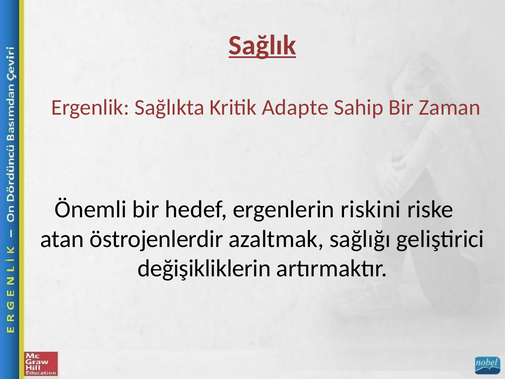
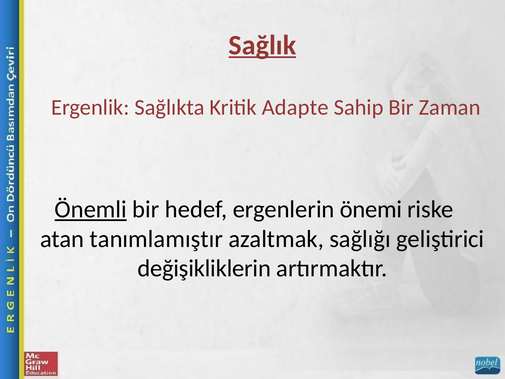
Önemli underline: none -> present (91, 209)
riskini: riskini -> önemi (371, 209)
östrojenlerdir: östrojenlerdir -> tanımlamıştır (156, 239)
